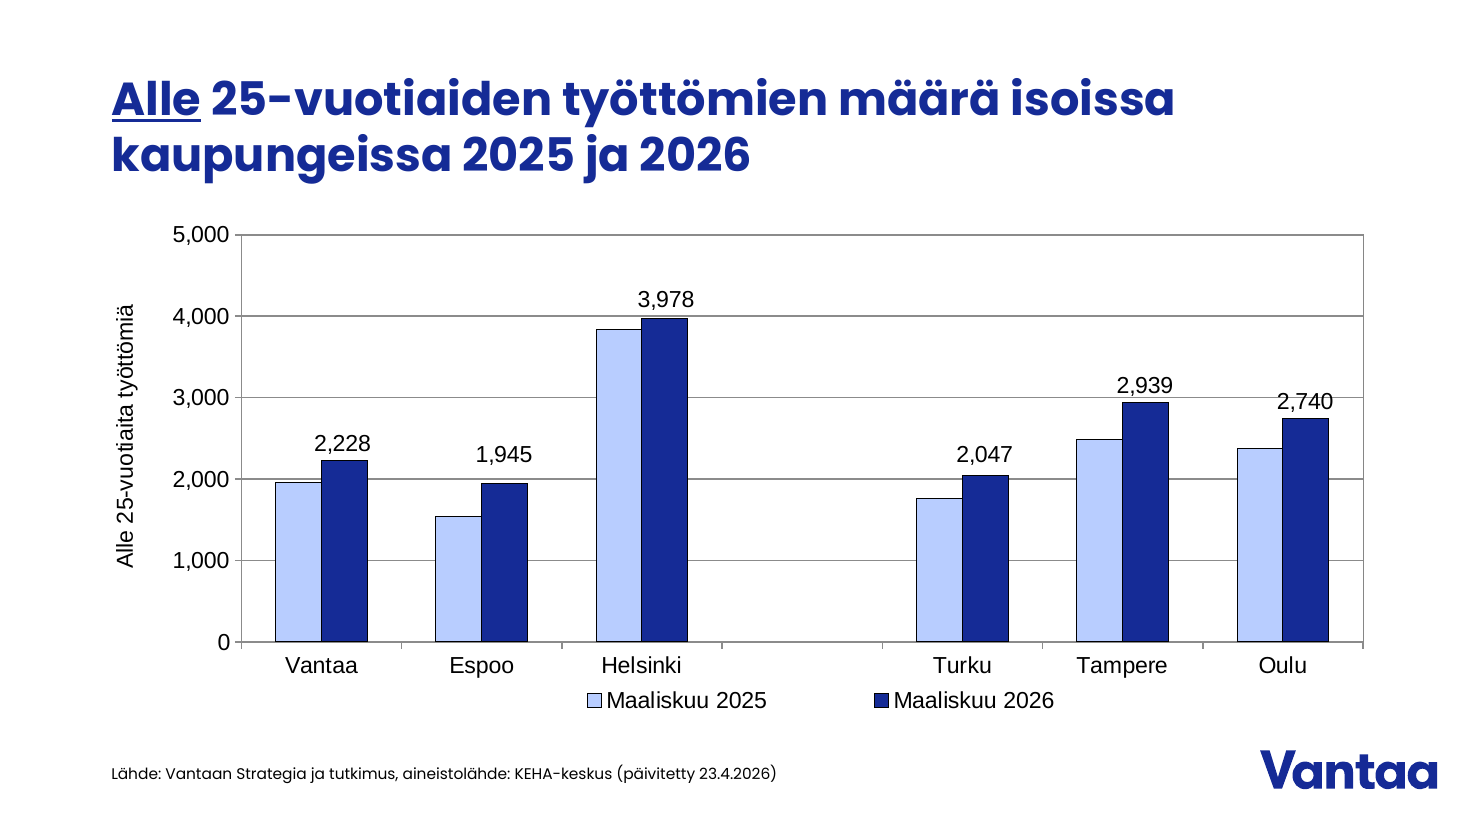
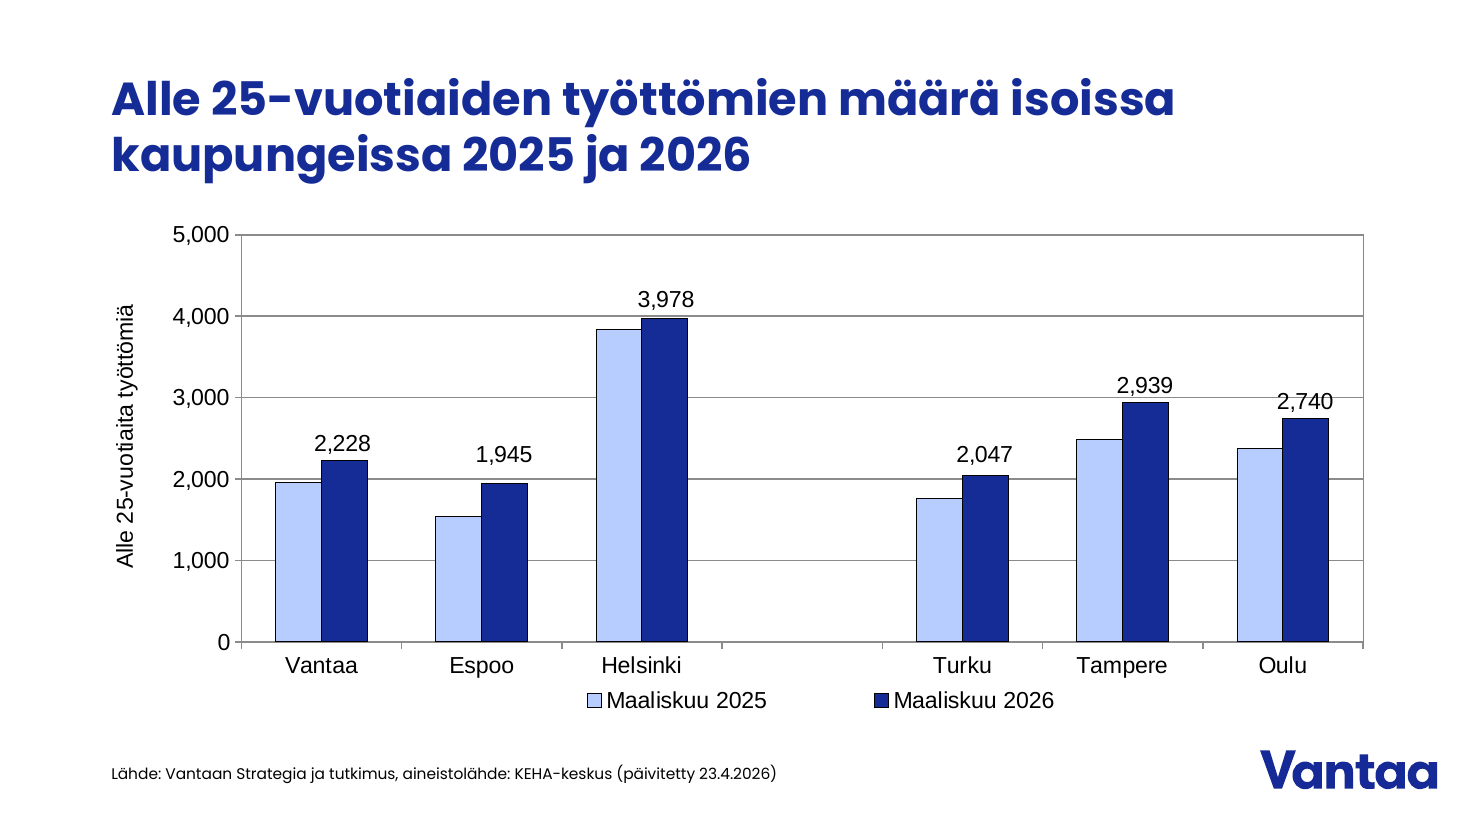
Alle underline: present -> none (156, 100)
